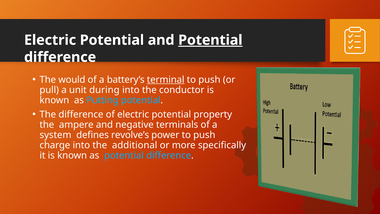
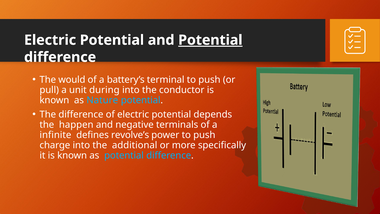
terminal underline: present -> none (166, 80)
Putting: Putting -> Nature (102, 100)
property: property -> depends (213, 114)
ampere: ampere -> happen (76, 125)
system: system -> infinite (55, 135)
